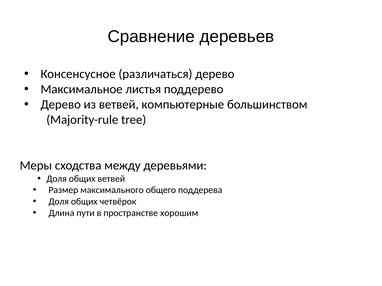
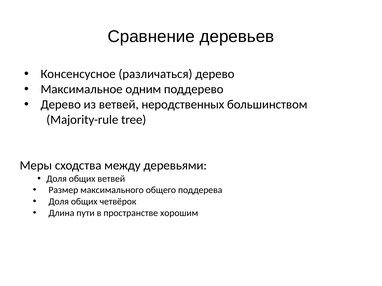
листья: листья -> одним (143, 89)
компьютерные: компьютерные -> неродственных (183, 105)
